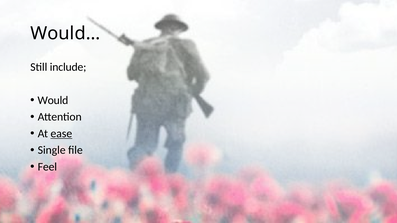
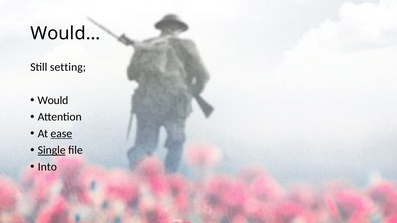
include: include -> setting (68, 67)
Single underline: none -> present (52, 150)
Feel: Feel -> Into (47, 167)
